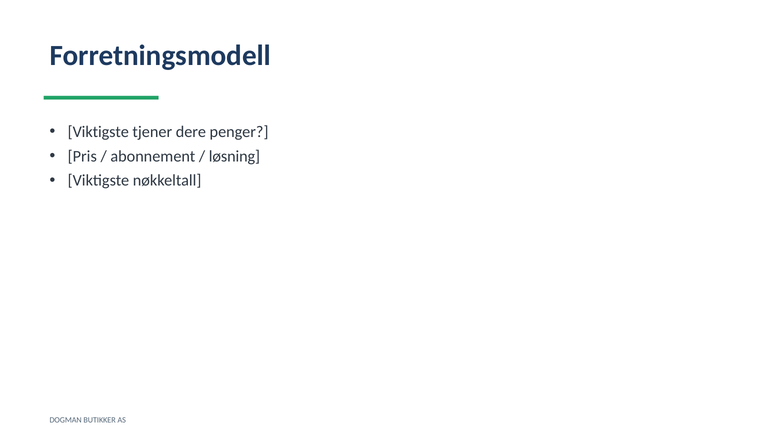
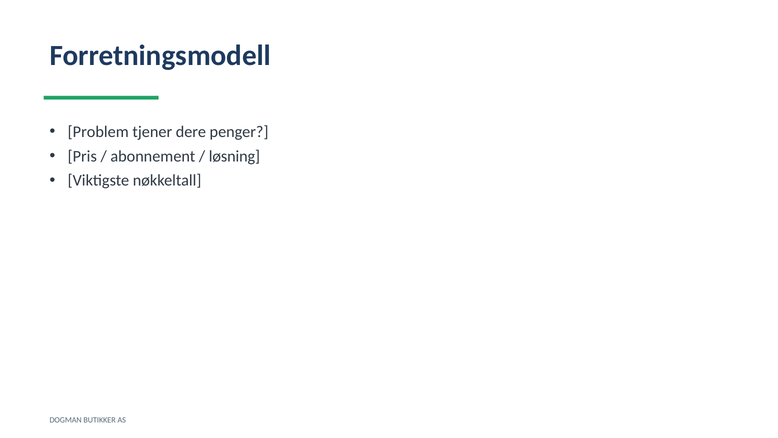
Viktigste: Viktigste -> Problem (98, 132)
